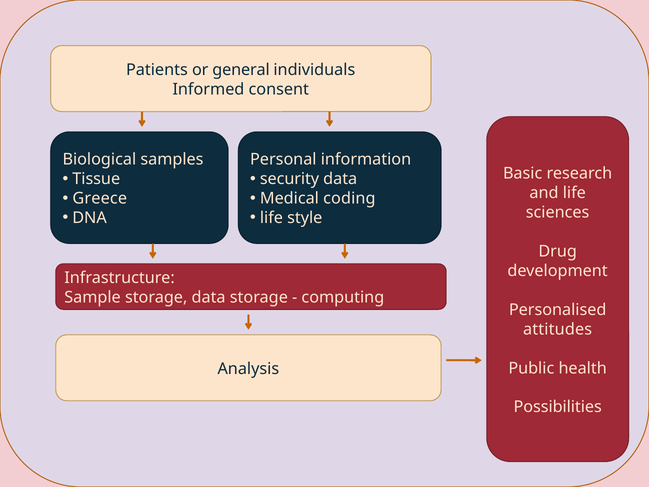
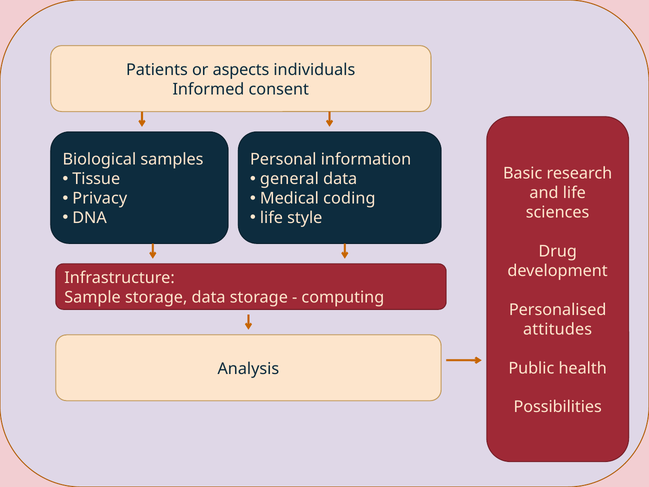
general: general -> aspects (241, 70)
security: security -> general (289, 179)
Greece: Greece -> Privacy (100, 198)
